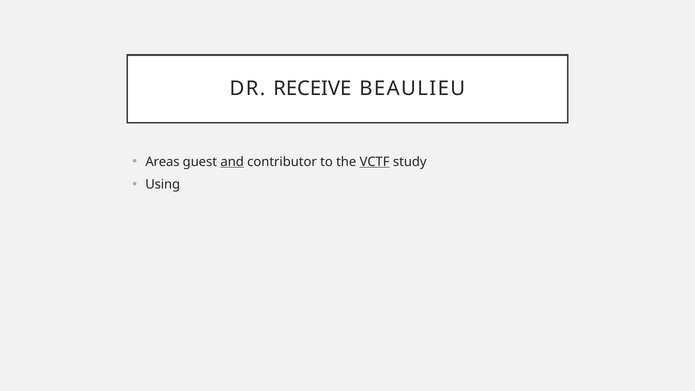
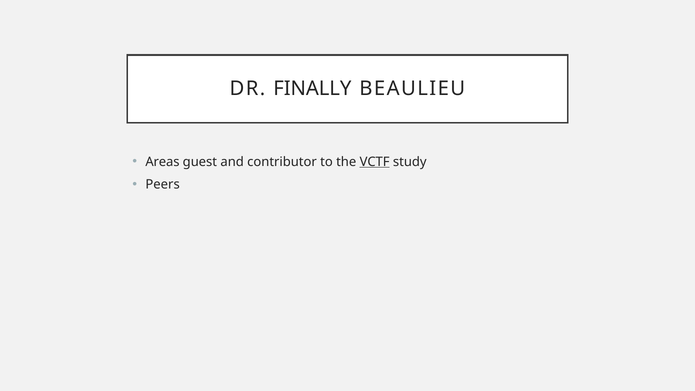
RECEIVE: RECEIVE -> FINALLY (312, 89)
and underline: present -> none (232, 162)
Using: Using -> Peers (163, 185)
